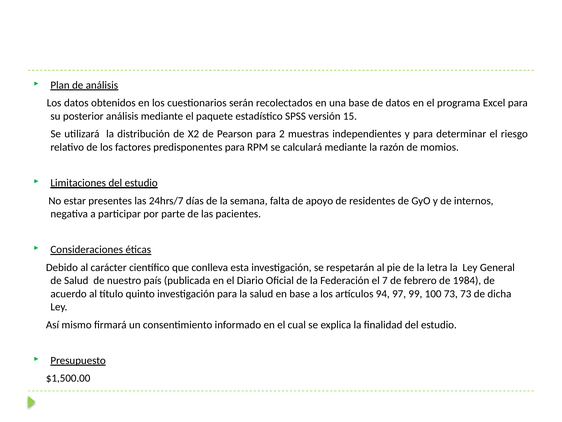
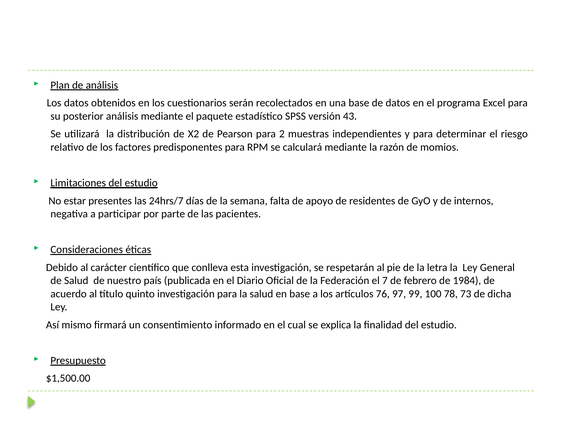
15: 15 -> 43 (350, 116)
94: 94 -> 76 (383, 293)
100 73: 73 -> 78 (451, 293)
